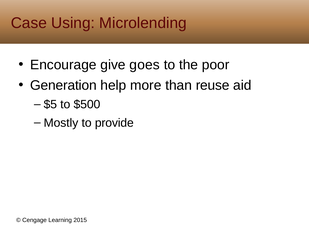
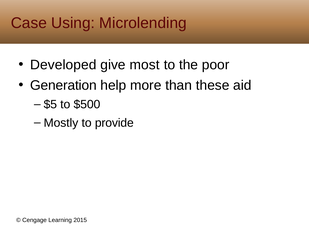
Encourage: Encourage -> Developed (63, 65)
goes: goes -> most (145, 65)
reuse: reuse -> these (213, 85)
